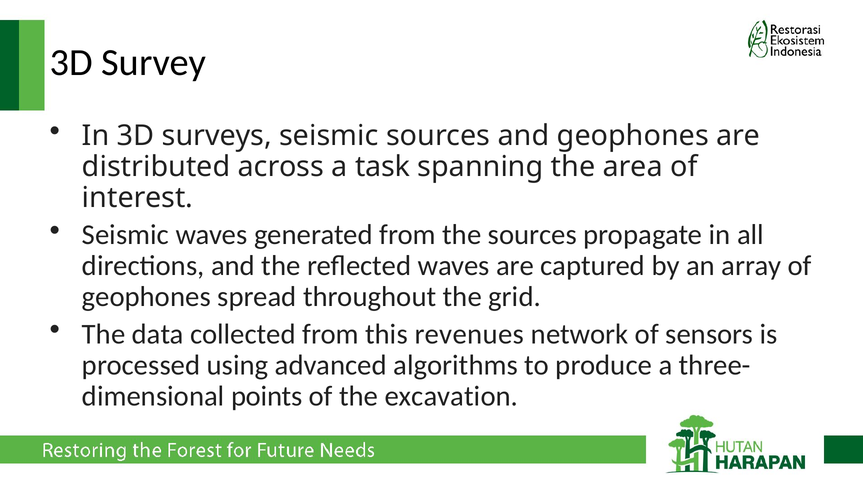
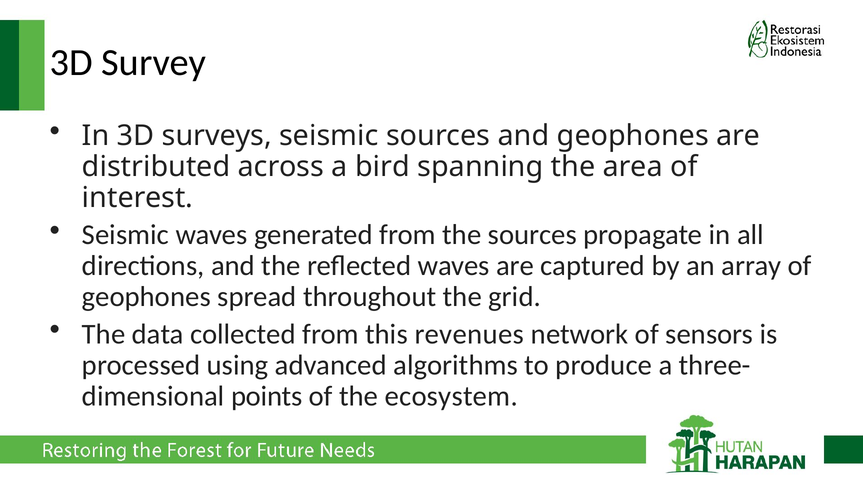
task: task -> bird (383, 167)
excavation: excavation -> ecosystem (451, 397)
